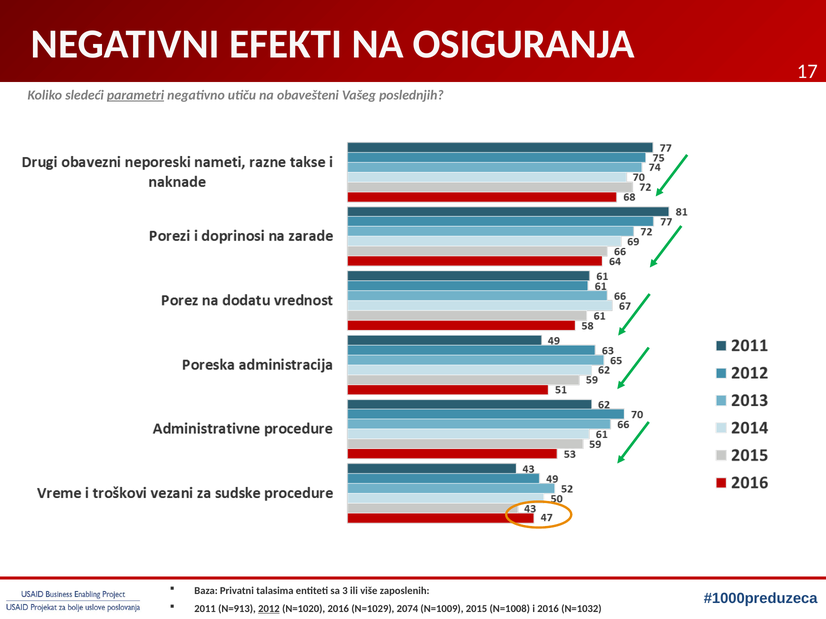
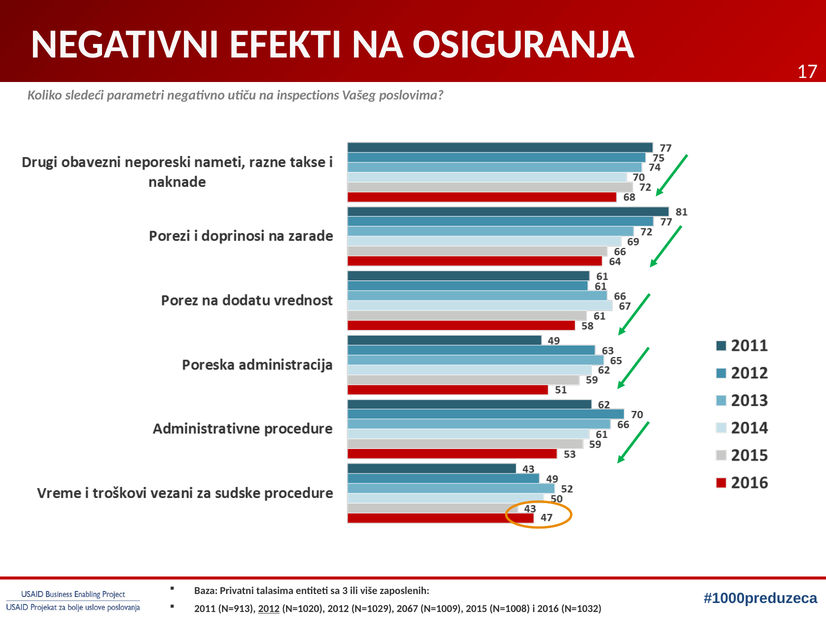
parametri underline: present -> none (136, 95)
obavešteni: obavešteni -> inspections (308, 95)
poslednjih: poslednjih -> poslovima (411, 95)
N=1020 2016: 2016 -> 2012 (338, 609)
2074: 2074 -> 2067 (407, 609)
